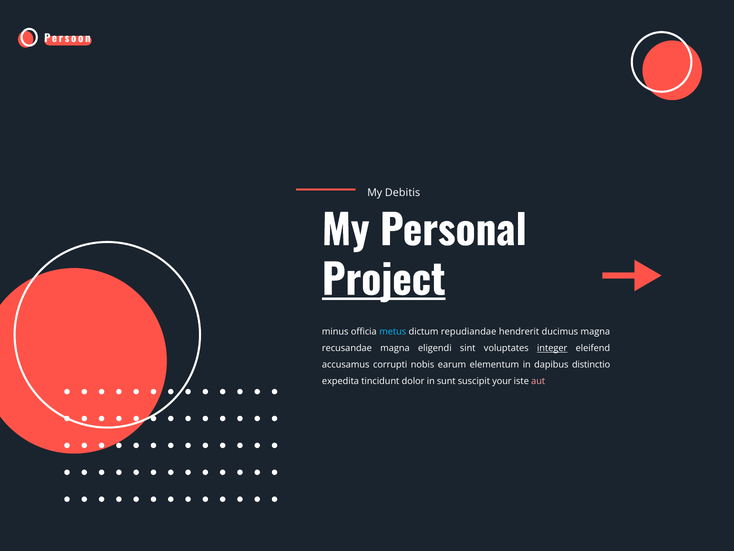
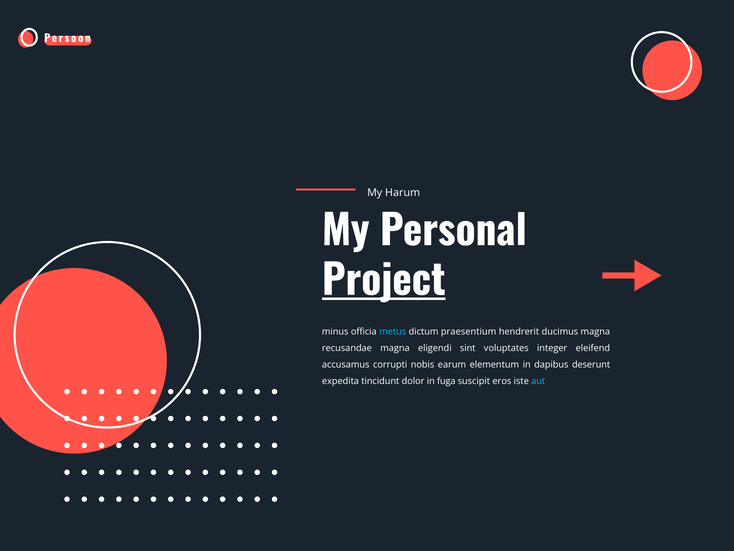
Debitis: Debitis -> Harum (403, 193)
repudiandae: repudiandae -> praesentium (469, 331)
integer underline: present -> none (552, 348)
distinctio: distinctio -> deserunt (591, 365)
sunt: sunt -> fuga (446, 381)
your: your -> eros (502, 381)
aut colour: pink -> light blue (538, 381)
